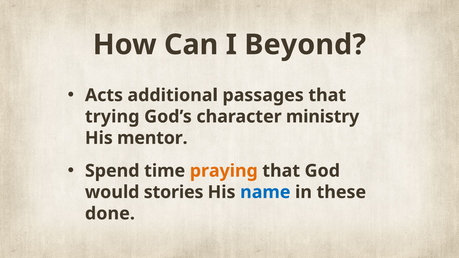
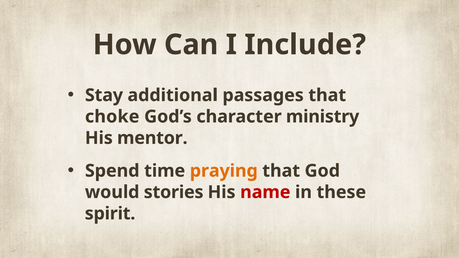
Beyond: Beyond -> Include (305, 45)
Acts: Acts -> Stay (104, 95)
trying: trying -> choke (112, 117)
name colour: blue -> red (265, 192)
done: done -> spirit (110, 214)
